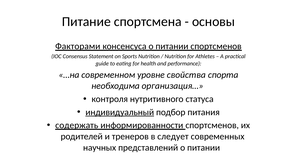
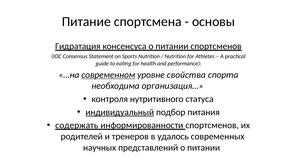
Факторами: Факторами -> Гидратация (78, 46)
современном underline: none -> present (108, 75)
следует: следует -> удалось (173, 136)
